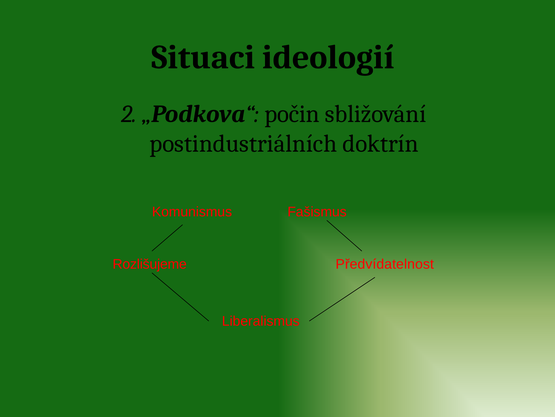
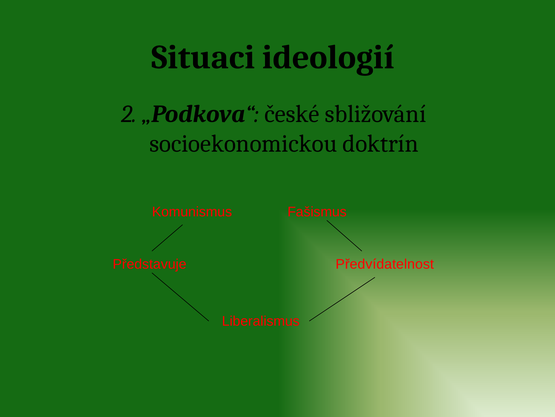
počin: počin -> české (292, 114)
postindustriálních: postindustriálních -> socioekonomickou (243, 143)
Rozlišujeme: Rozlišujeme -> Představuje (150, 264)
